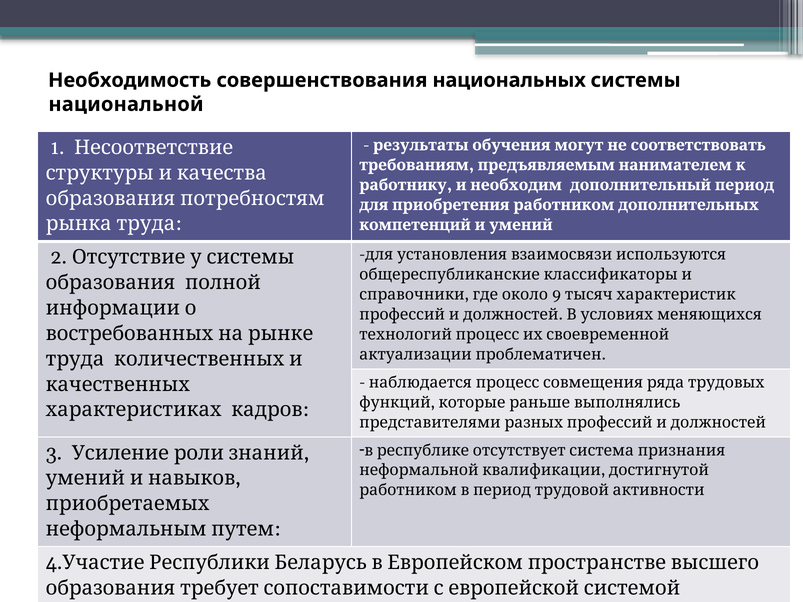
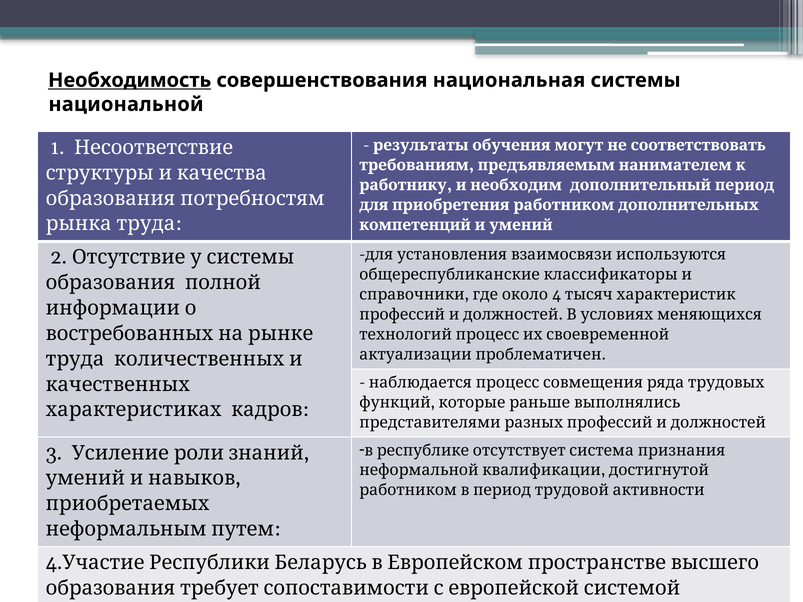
Необходимость underline: none -> present (130, 80)
национальных: национальных -> национальная (509, 80)
9: 9 -> 4 (557, 295)
